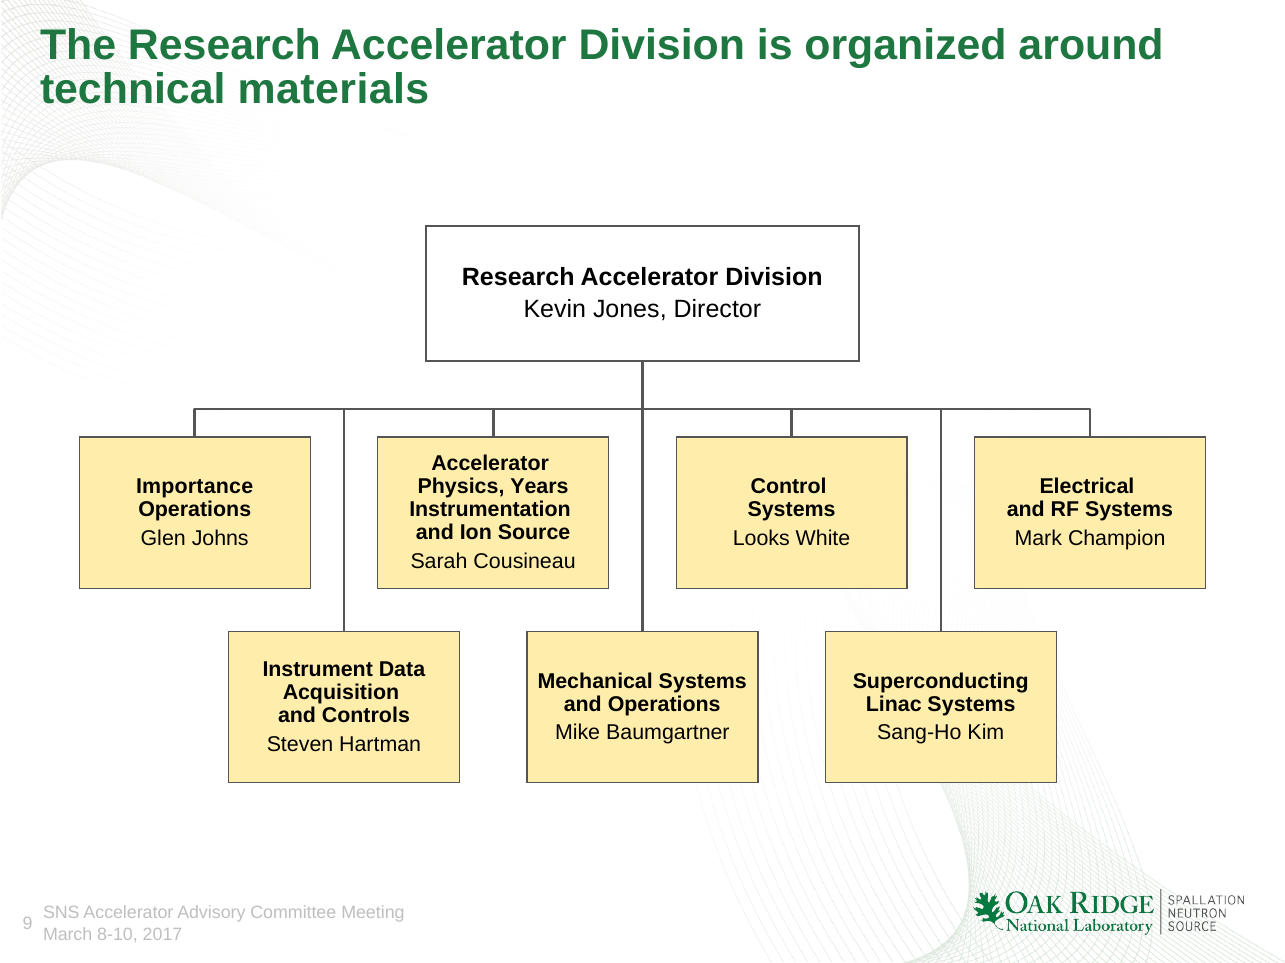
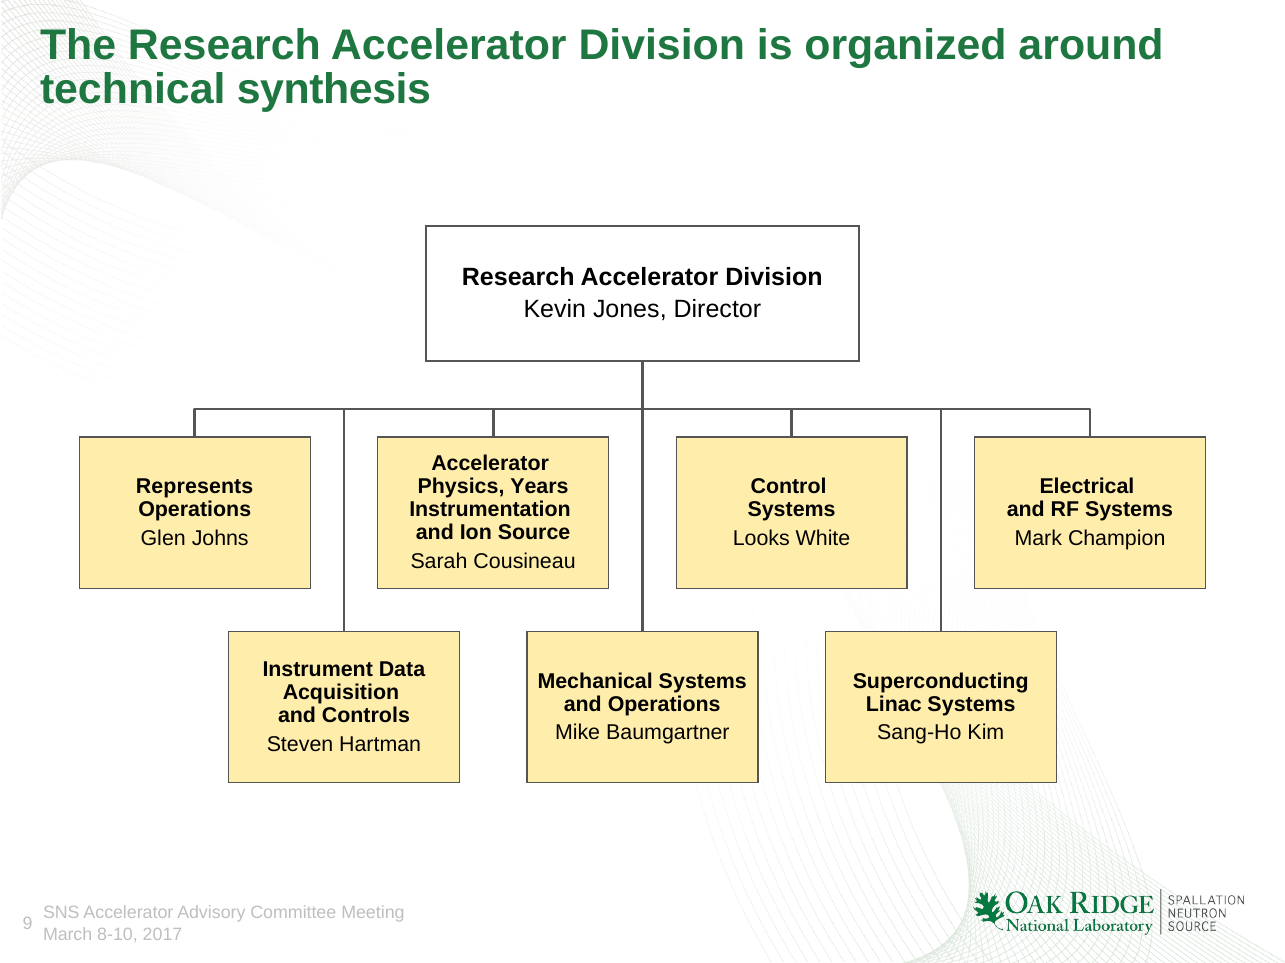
materials: materials -> synthesis (334, 89)
Importance: Importance -> Represents (195, 487)
